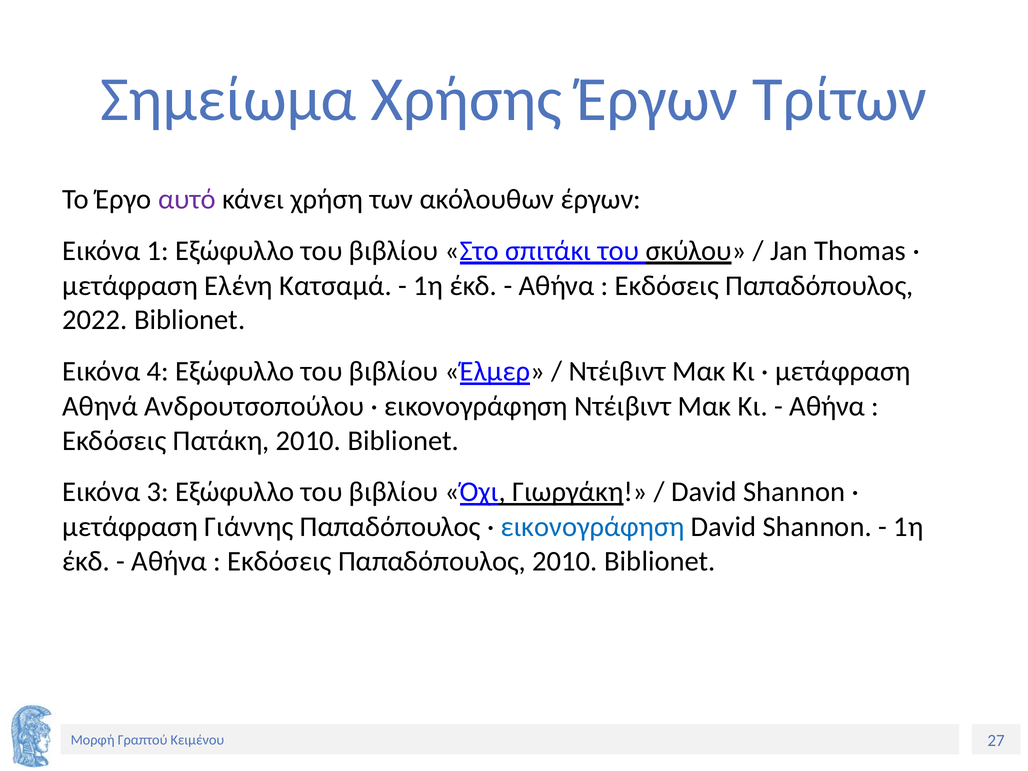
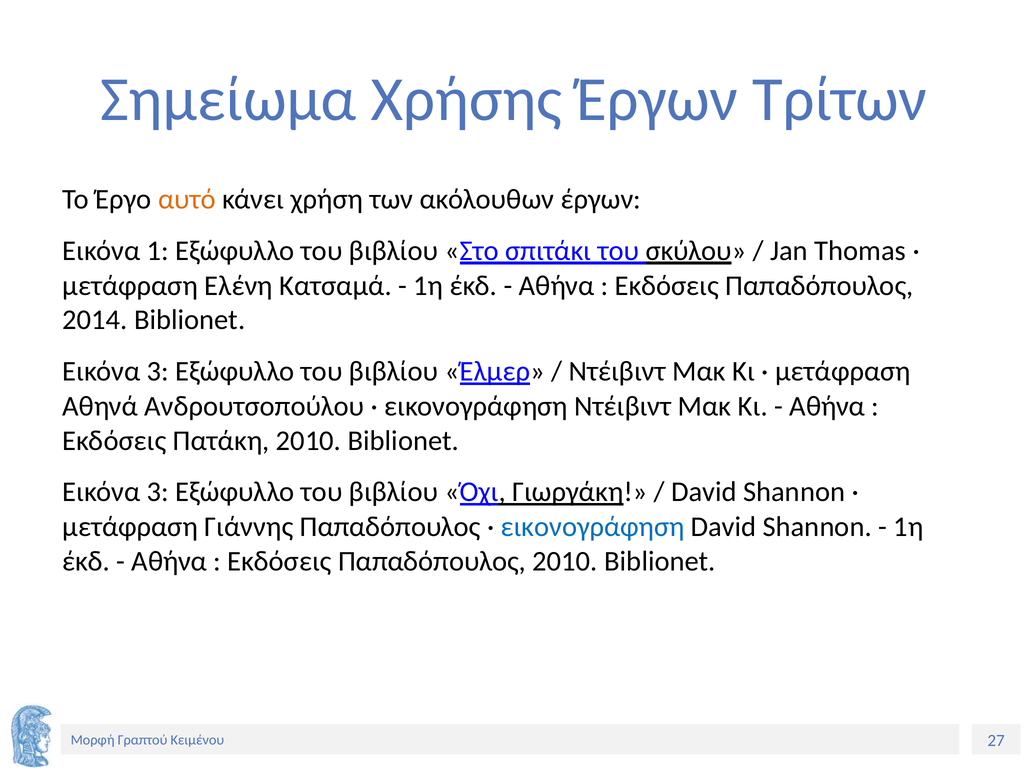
αυτό colour: purple -> orange (187, 199)
2022: 2022 -> 2014 (95, 320)
4: 4 -> 3 (158, 371)
